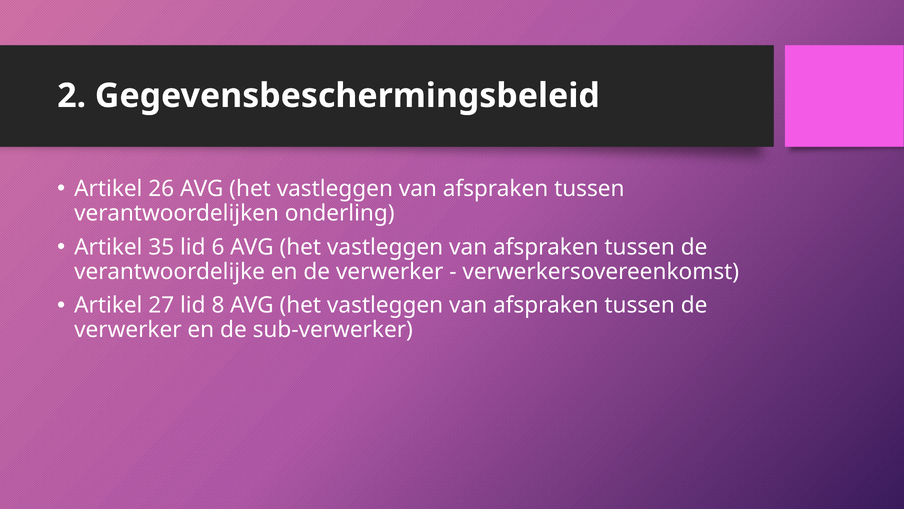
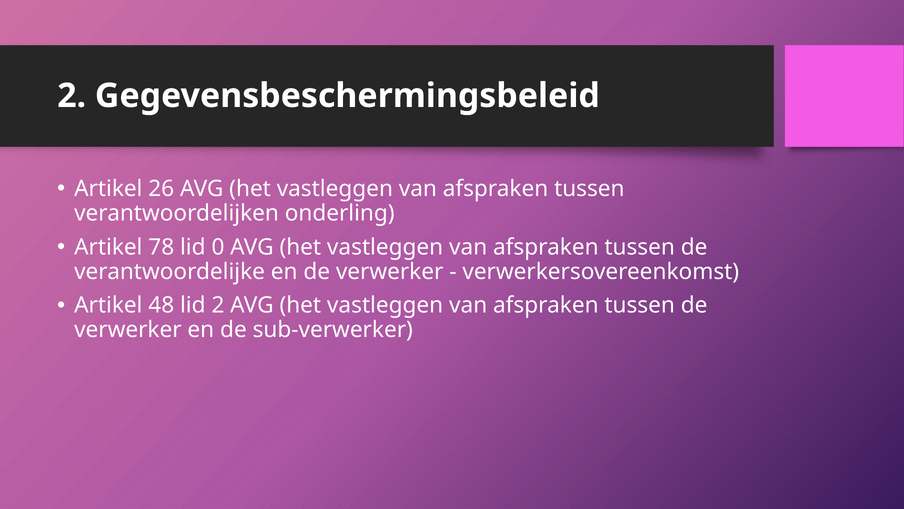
35: 35 -> 78 (161, 247)
6: 6 -> 0 (218, 247)
27: 27 -> 48 (161, 305)
lid 8: 8 -> 2 (218, 305)
